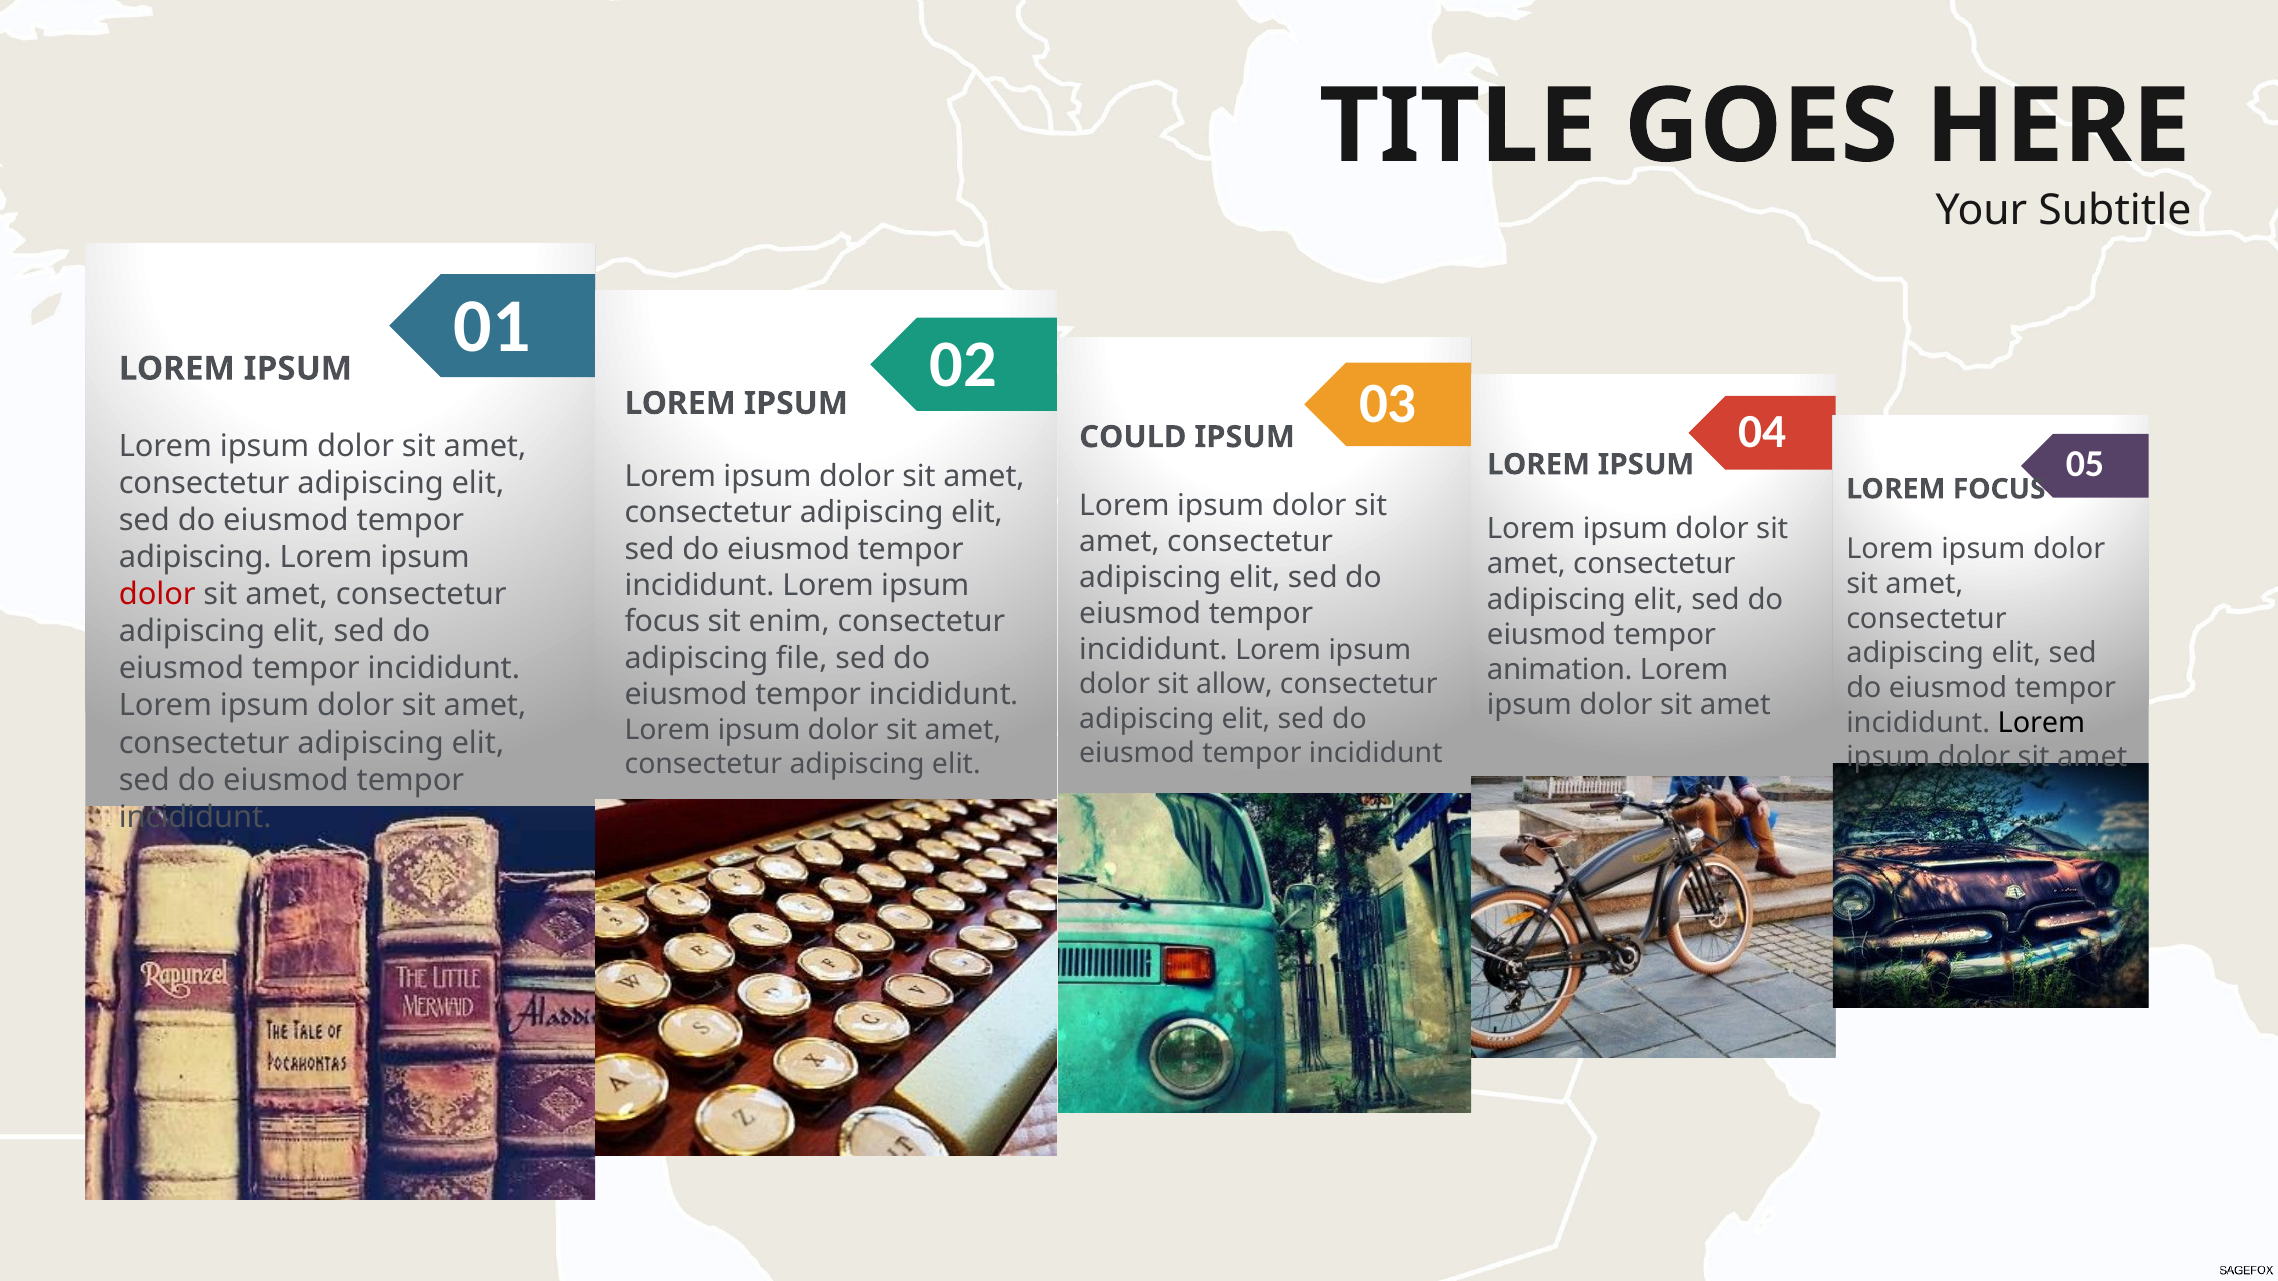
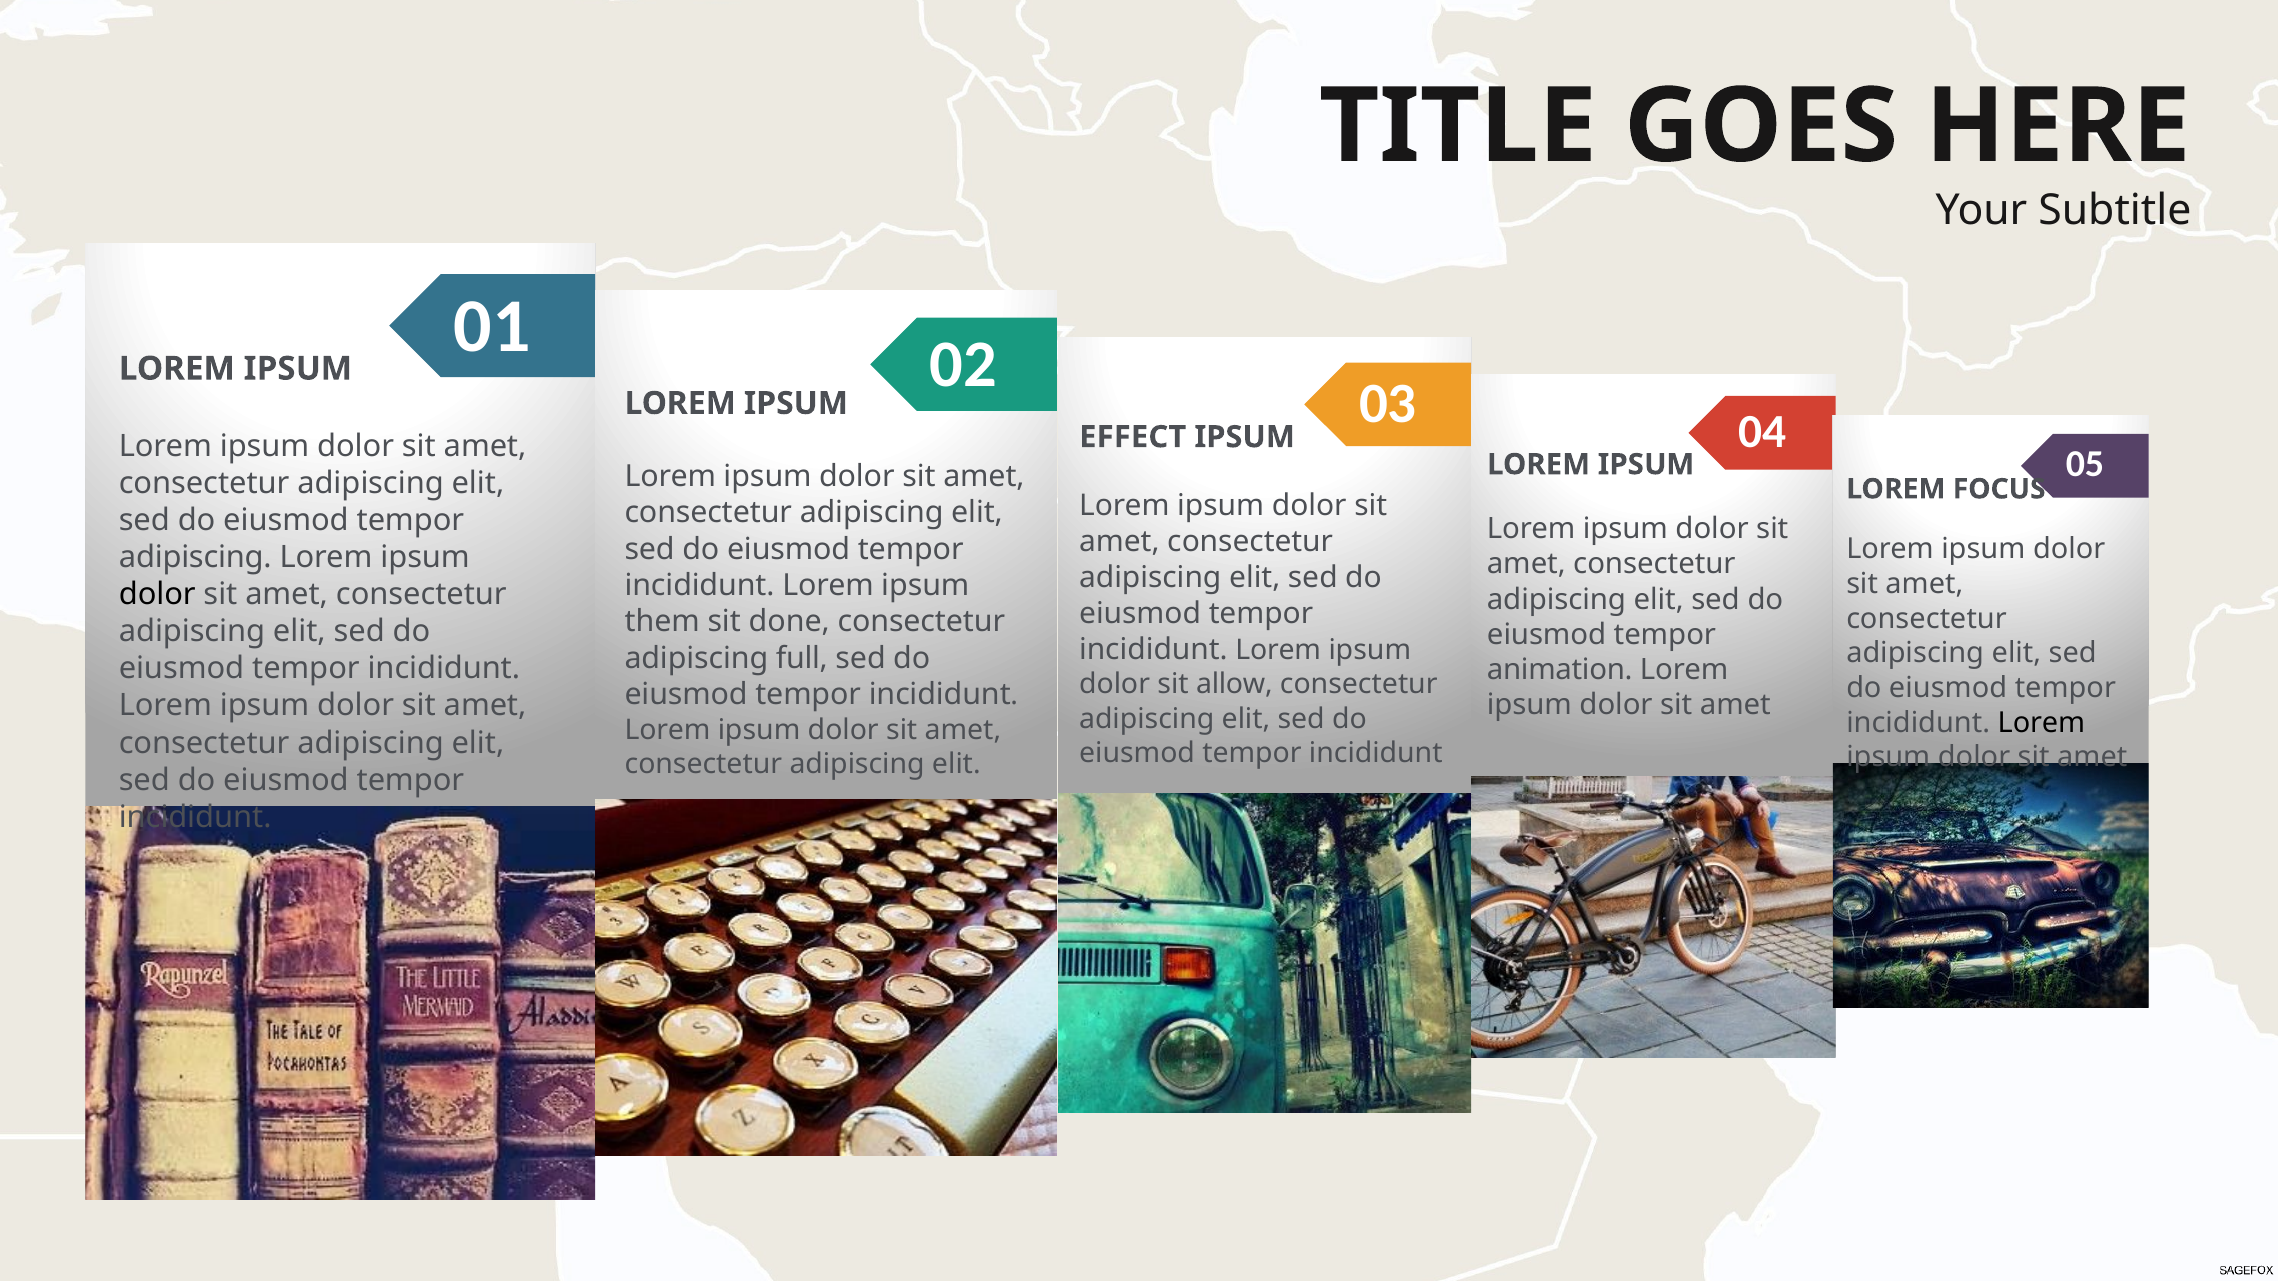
COULD: COULD -> EFFECT (1133, 437)
dolor colour: red -> black (157, 595)
focus: focus -> them (662, 622)
enim: enim -> done (789, 622)
file: file -> full (802, 658)
